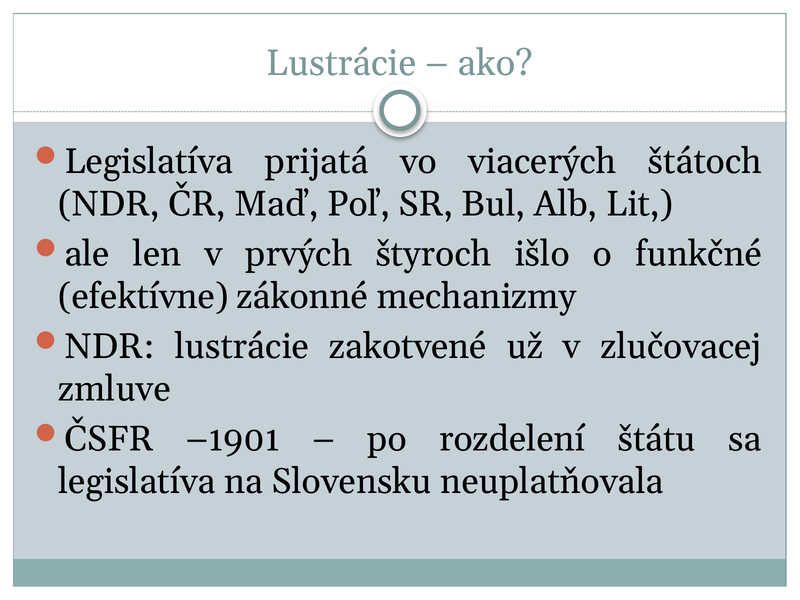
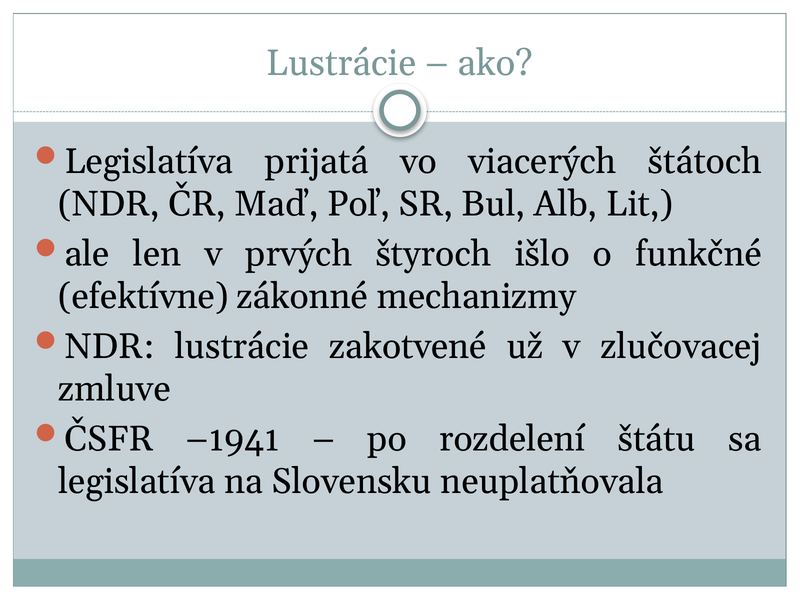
–1901: –1901 -> –1941 (233, 439)
